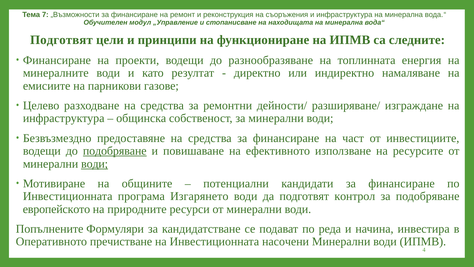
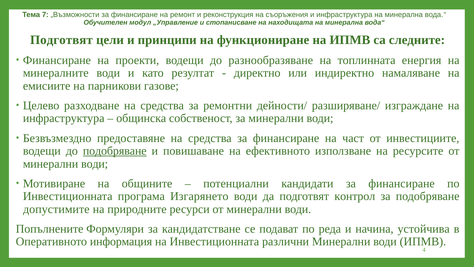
води underline: present -> none (95, 164)
европейското: европейското -> допустимите (56, 209)
инвестира: инвестира -> устойчива (424, 229)
пречистване: пречистване -> информация (121, 241)
насочени: насочени -> различни (286, 241)
